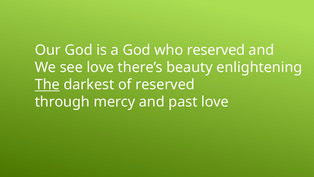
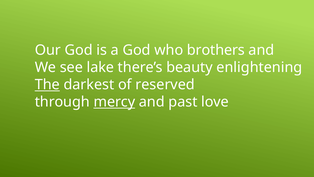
who reserved: reserved -> brothers (216, 50)
see love: love -> lake (100, 67)
mercy underline: none -> present (114, 102)
